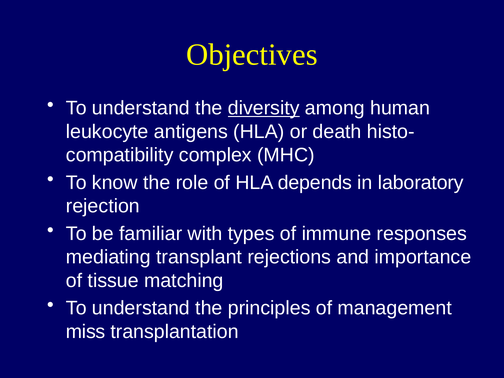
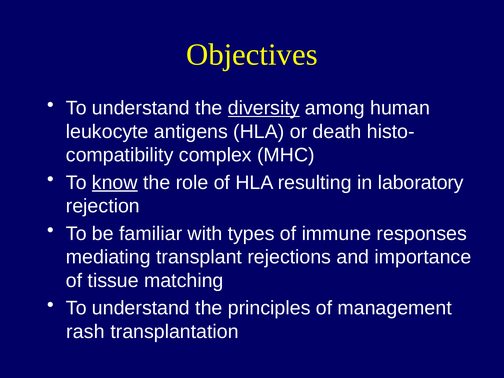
know underline: none -> present (115, 183)
depends: depends -> resulting (315, 183)
miss: miss -> rash (85, 332)
